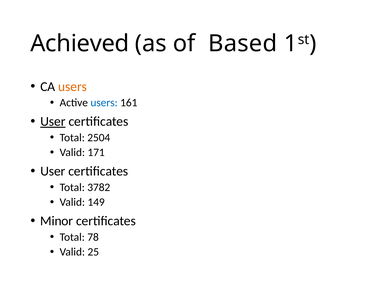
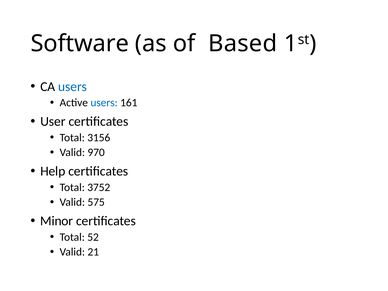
Achieved: Achieved -> Software (80, 43)
users colour: orange -> blue (73, 87)
User underline: present -> none (53, 121)
2504: 2504 -> 3156 (99, 138)
171: 171 -> 970 (96, 152)
User: User -> Help (53, 171)
3782: 3782 -> 3752 (99, 187)
149: 149 -> 575 (96, 202)
78: 78 -> 52 (93, 237)
25: 25 -> 21 (93, 252)
